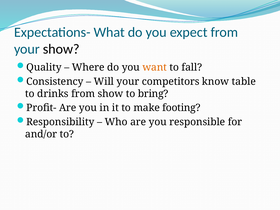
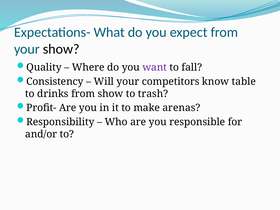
want colour: orange -> purple (155, 67)
bring: bring -> trash (153, 94)
footing: footing -> arenas (181, 108)
